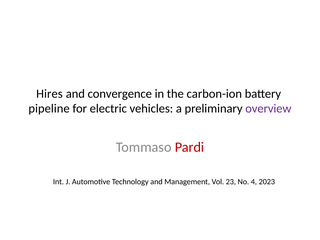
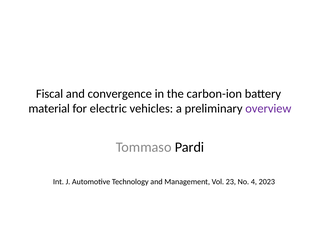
Hires: Hires -> Fiscal (50, 94)
pipeline: pipeline -> material (49, 109)
Pardi colour: red -> black (189, 147)
